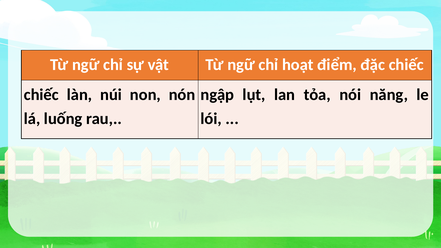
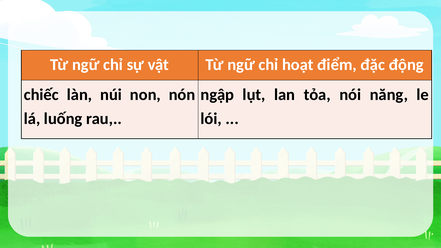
đặc chiếc: chiếc -> động (406, 65)
